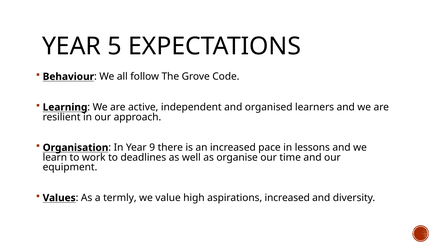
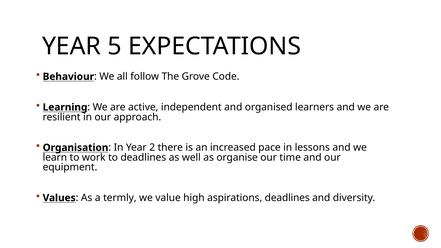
9: 9 -> 2 (152, 148)
aspirations increased: increased -> deadlines (287, 198)
